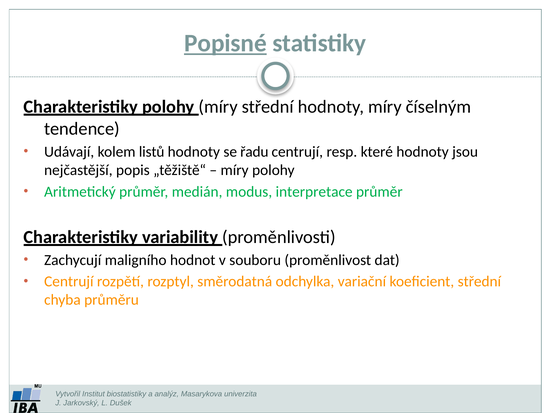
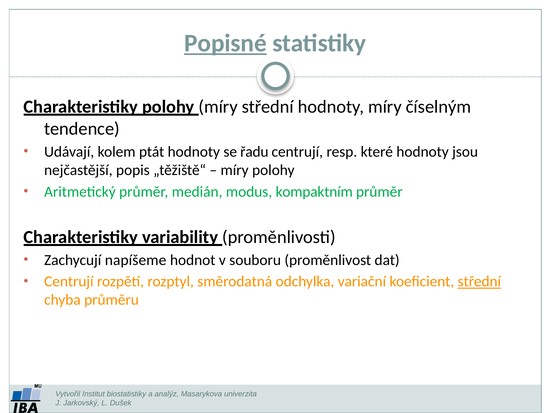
listů: listů -> ptát (152, 152)
interpretace: interpretace -> kompaktním (314, 192)
maligního: maligního -> napíšeme (136, 260)
střední underline: none -> present (479, 282)
